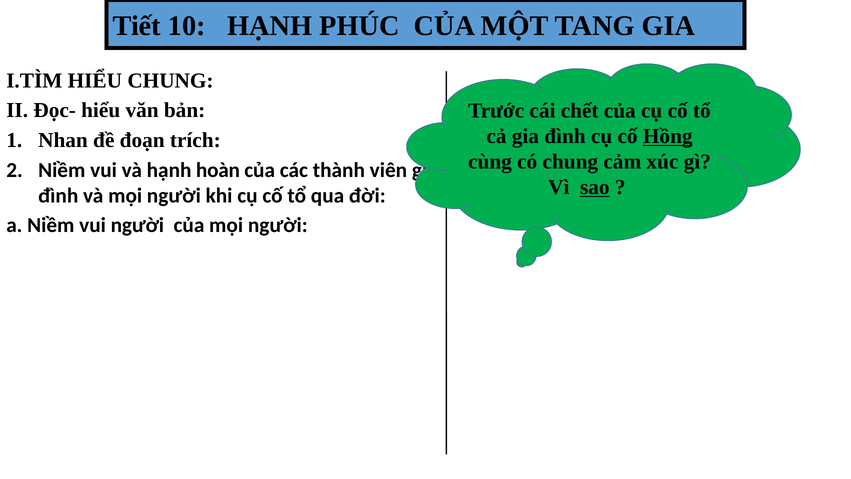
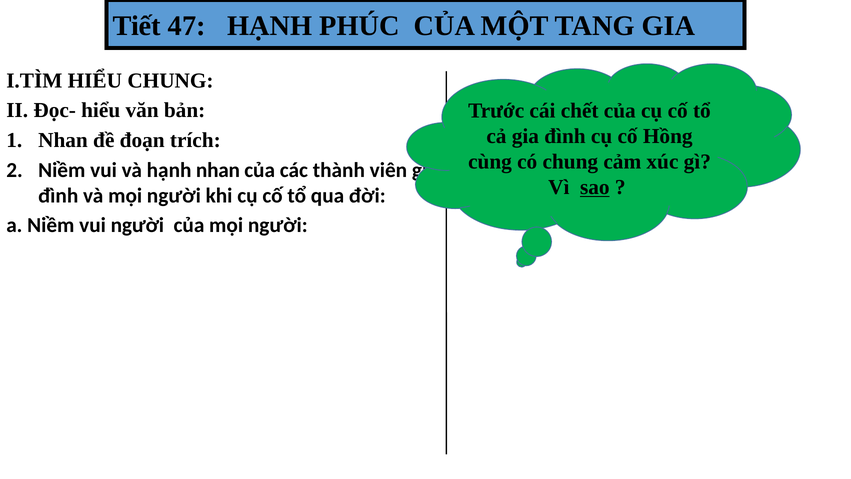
10: 10 -> 47 (187, 26)
Hồng underline: present -> none (668, 136)
hạnh hoàn: hoàn -> nhan (218, 170)
